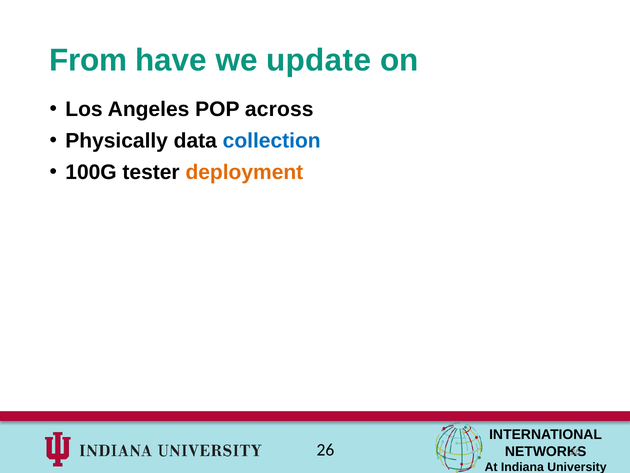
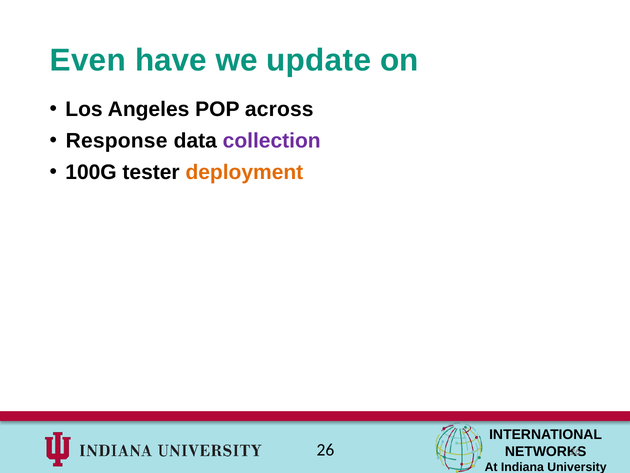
From: From -> Even (88, 60)
Physically: Physically -> Response (117, 141)
collection colour: blue -> purple (272, 141)
